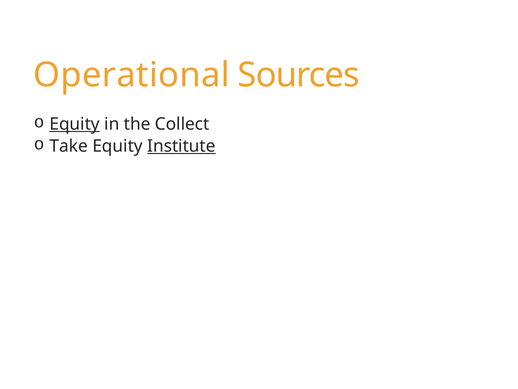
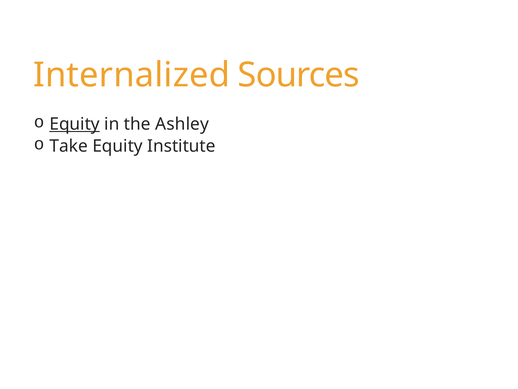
Operational: Operational -> Internalized (132, 75)
Collect: Collect -> Ashley (182, 124)
Institute underline: present -> none (181, 146)
